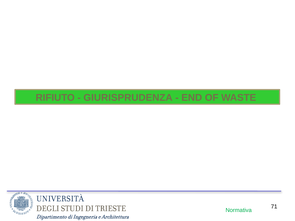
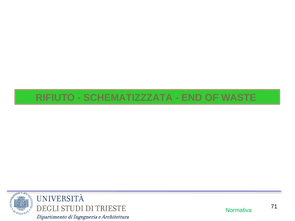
GIURISPRUDENZA: GIURISPRUDENZA -> SCHEMATIZZZATA (128, 98)
